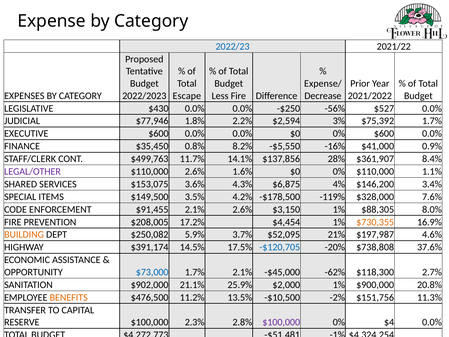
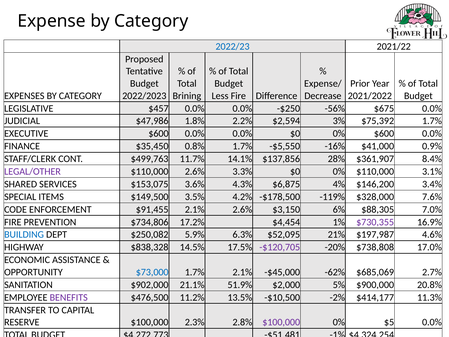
Escape: Escape -> Brining (187, 96)
$430: $430 -> $457 (158, 108)
$527: $527 -> $675 (384, 108)
$77,946: $77,946 -> $47,986 (152, 121)
0.8% 8.2%: 8.2% -> 1.7% (242, 146)
1.6%: 1.6% -> 3.3% (242, 171)
1.1%: 1.1% -> 3.1% (432, 171)
$3,150 1%: 1% -> 6% (339, 209)
8.0%: 8.0% -> 7.0% (432, 209)
$208,005: $208,005 -> $734,806 (150, 222)
$730,355 colour: orange -> purple (375, 222)
BUILDING colour: orange -> blue (24, 235)
3.7%: 3.7% -> 6.3% (242, 235)
$391,174: $391,174 -> $838,328 (150, 247)
-$120,705 colour: blue -> purple (280, 247)
37.6%: 37.6% -> 17.0% (429, 247)
$118,300: $118,300 -> $685,069 (375, 272)
25.9%: 25.9% -> 51.9% (240, 285)
$2,000 1%: 1% -> 5% (339, 285)
BENEFITS colour: orange -> purple (69, 297)
$151,756: $151,756 -> $414,177 (375, 297)
$4: $4 -> $5 (389, 322)
